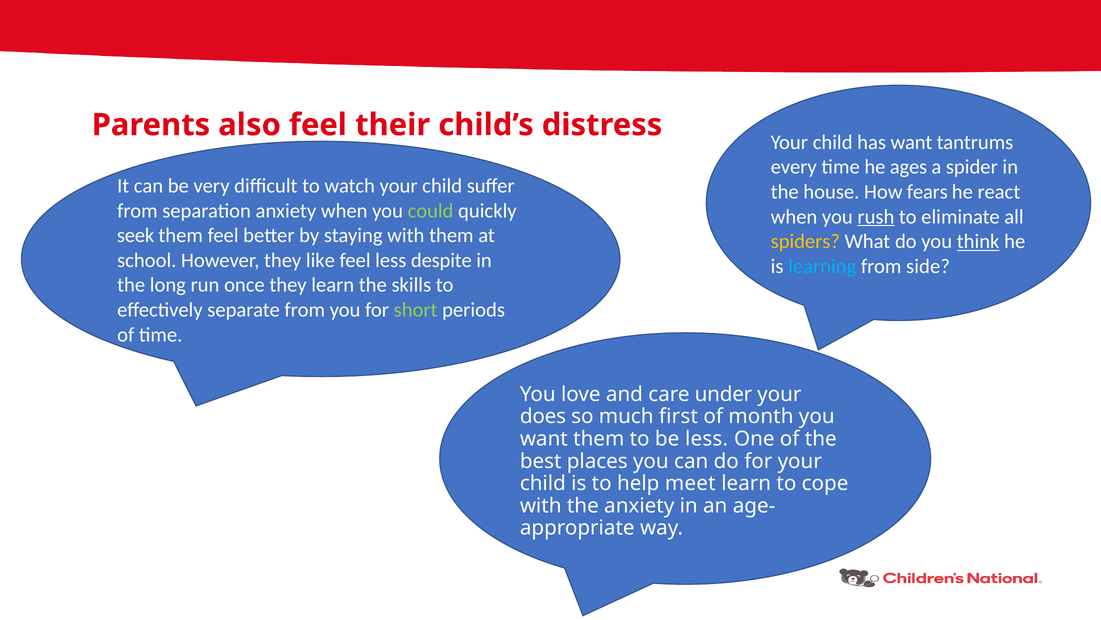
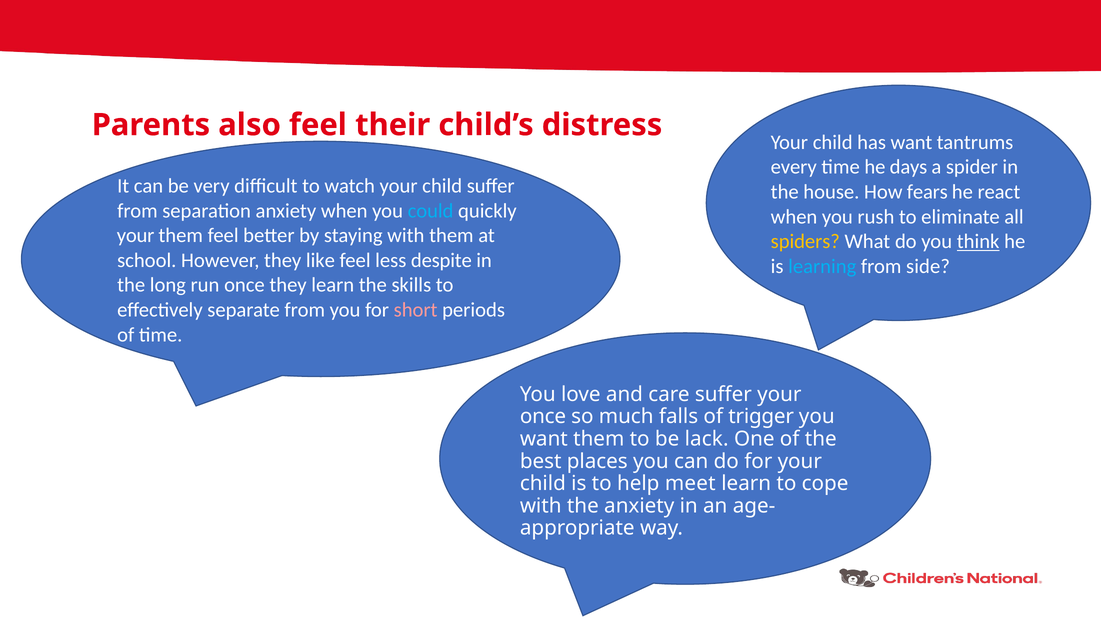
ages: ages -> days (909, 167)
could colour: light green -> light blue (431, 211)
rush underline: present -> none (876, 216)
seek: seek -> your (136, 235)
short colour: light green -> pink (416, 310)
care under: under -> suffer (723, 394)
does: does -> once (543, 416)
first: first -> falls (679, 416)
month: month -> trigger (761, 416)
be less: less -> lack (707, 438)
